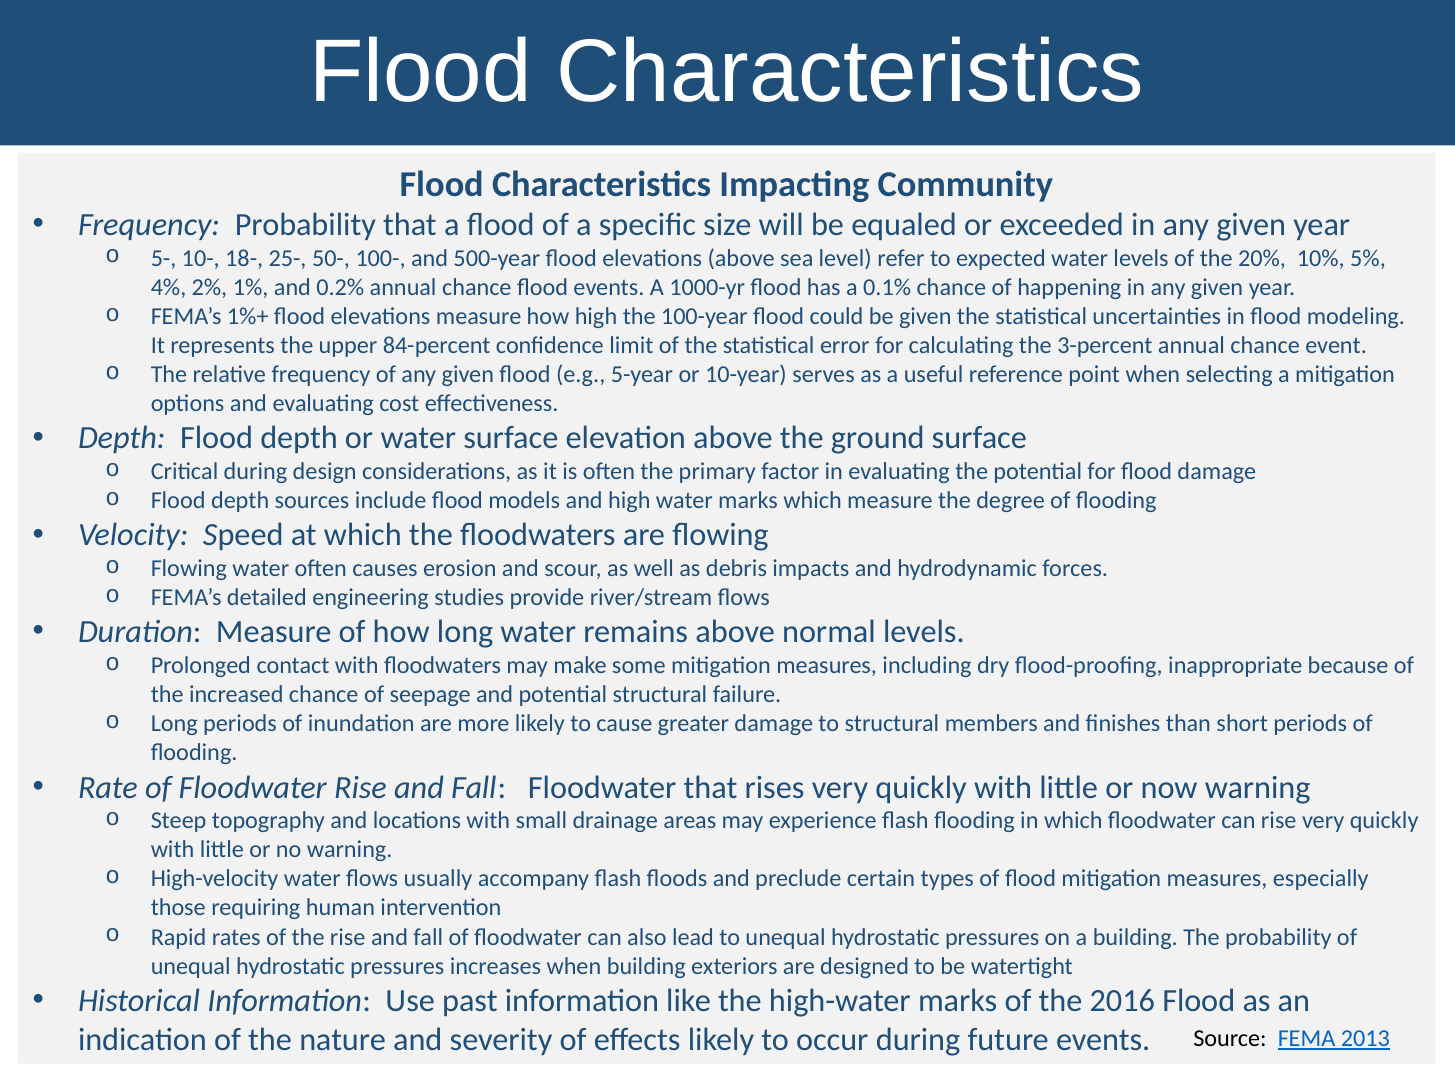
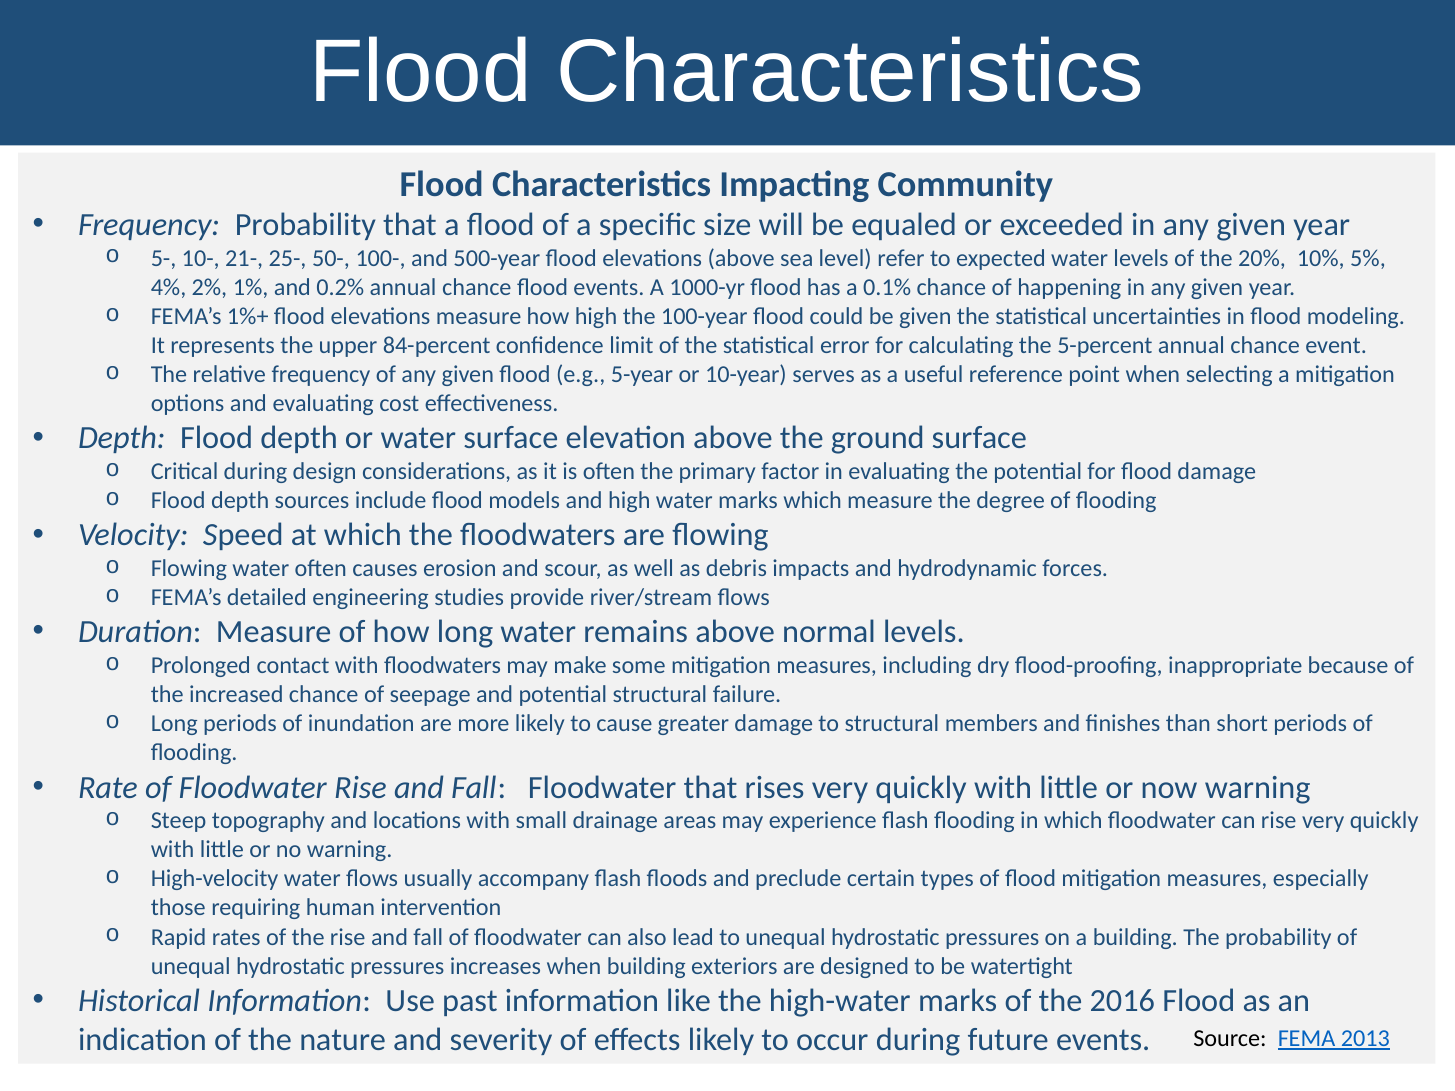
18-: 18- -> 21- (244, 258)
3-percent: 3-percent -> 5-percent (1105, 346)
